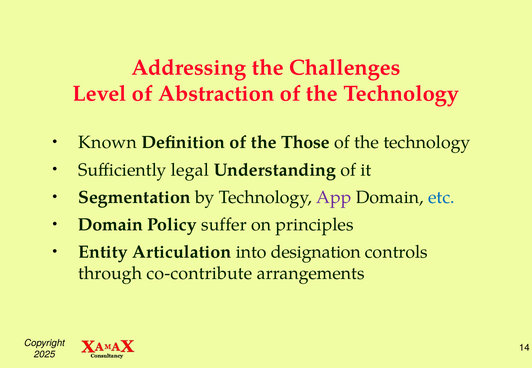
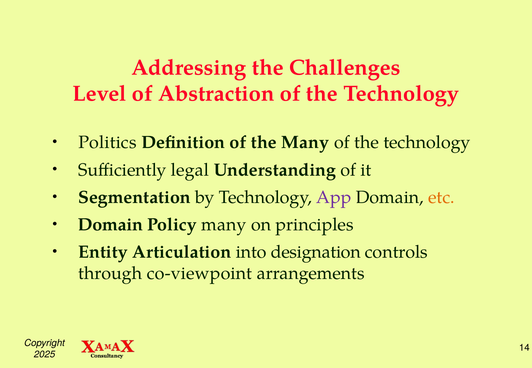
Known: Known -> Politics (107, 143)
the Those: Those -> Many (305, 143)
etc colour: blue -> orange (441, 197)
Policy suffer: suffer -> many (224, 225)
co-contribute: co-contribute -> co-viewpoint (199, 274)
